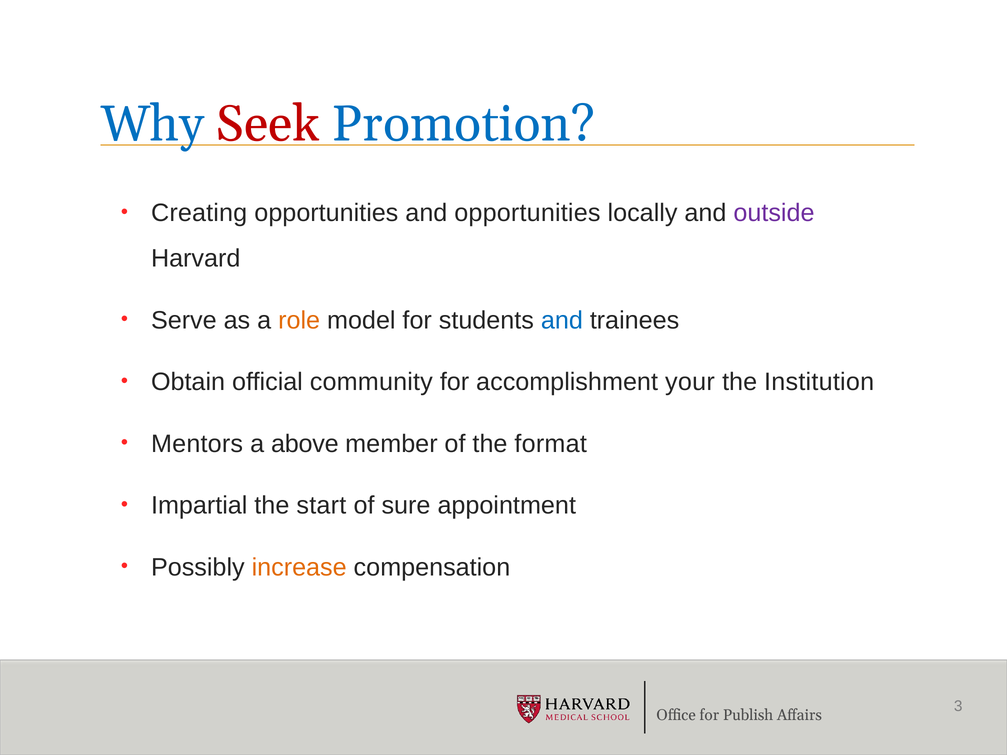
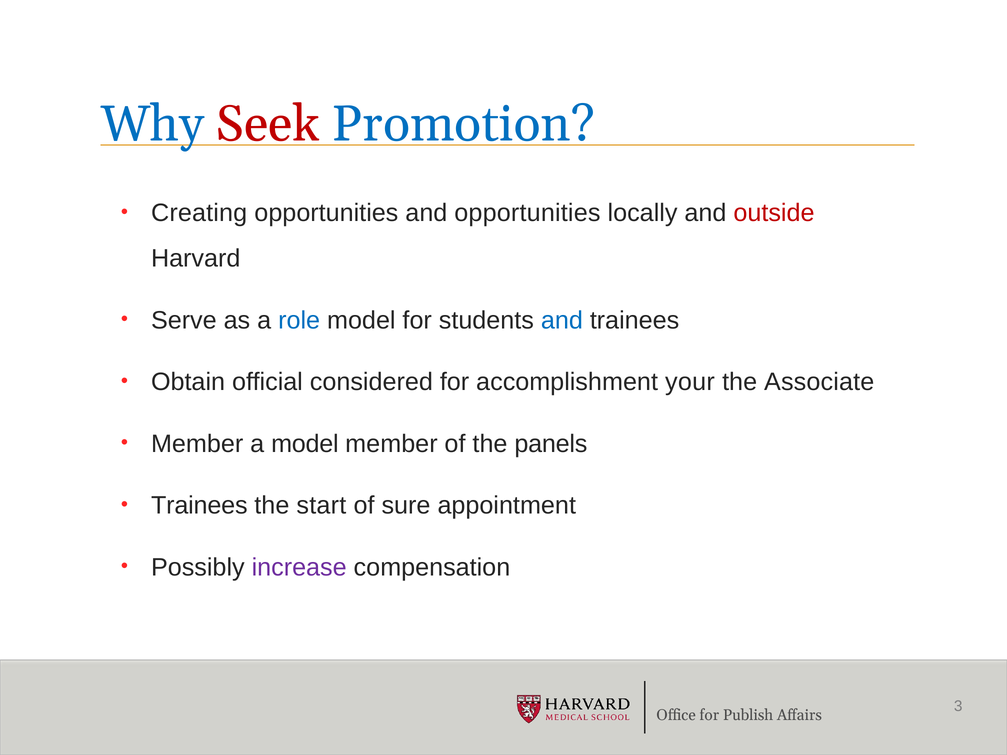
outside colour: purple -> red (774, 213)
role colour: orange -> blue (299, 320)
community: community -> considered (371, 382)
Institution: Institution -> Associate (819, 382)
Mentors: Mentors -> Member (197, 444)
a above: above -> model (305, 444)
format: format -> panels (551, 444)
Impartial: Impartial -> Trainees (199, 506)
increase colour: orange -> purple (299, 567)
